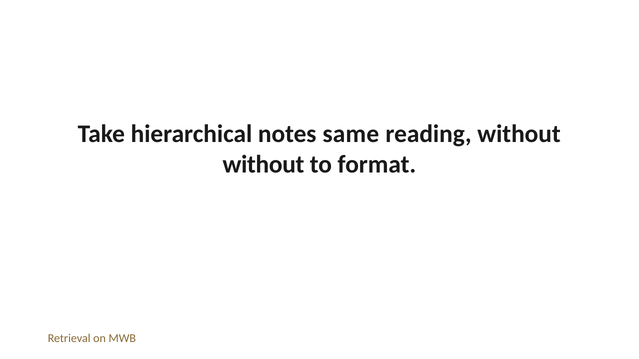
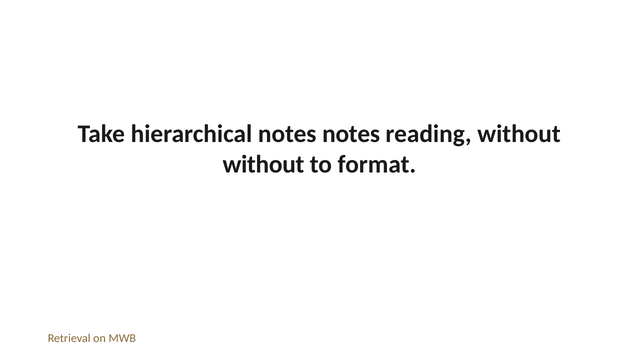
notes same: same -> notes (351, 134)
